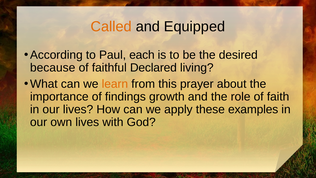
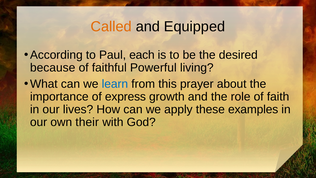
Declared: Declared -> Powerful (153, 68)
learn colour: orange -> blue (115, 84)
findings: findings -> express (125, 97)
own lives: lives -> their (87, 122)
